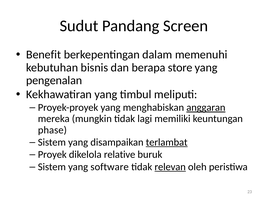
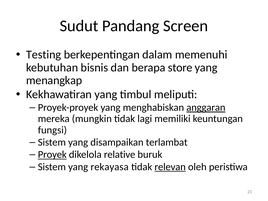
Benefit: Benefit -> Testing (44, 55)
pengenalan: pengenalan -> menangkap (54, 80)
phase: phase -> fungsi (52, 130)
terlambat underline: present -> none (167, 142)
Proyek underline: none -> present (52, 155)
software: software -> rekayasa (110, 167)
